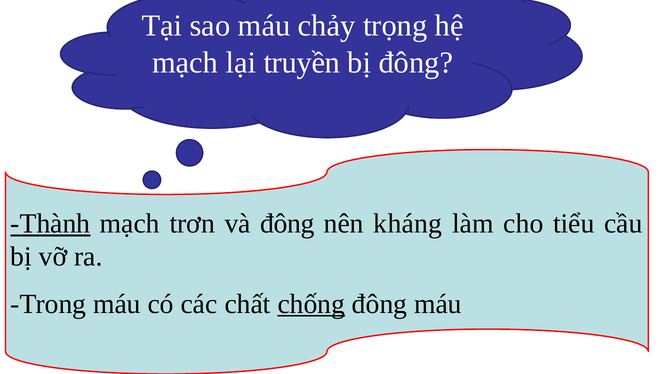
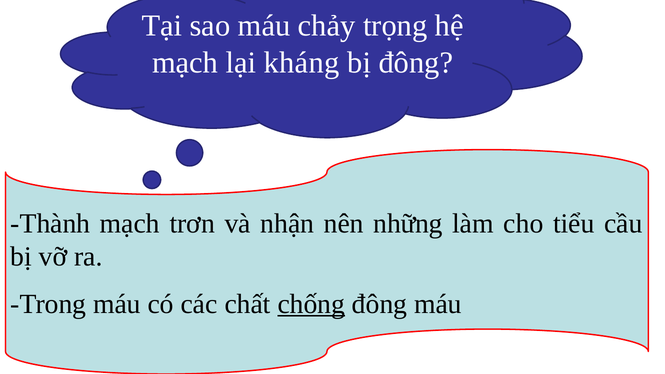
truyền: truyền -> kháng (302, 62)
Thành underline: present -> none (50, 224)
và đông: đông -> nhận (287, 224)
kháng: kháng -> những (408, 224)
